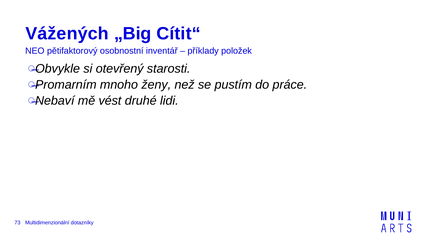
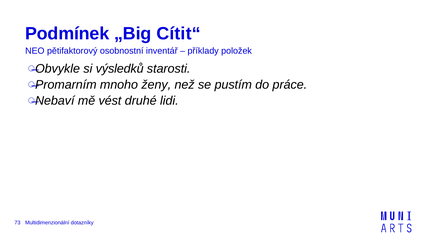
Vážených: Vážených -> Podmínek (67, 34)
otevřený: otevřený -> výsledků (120, 69)
